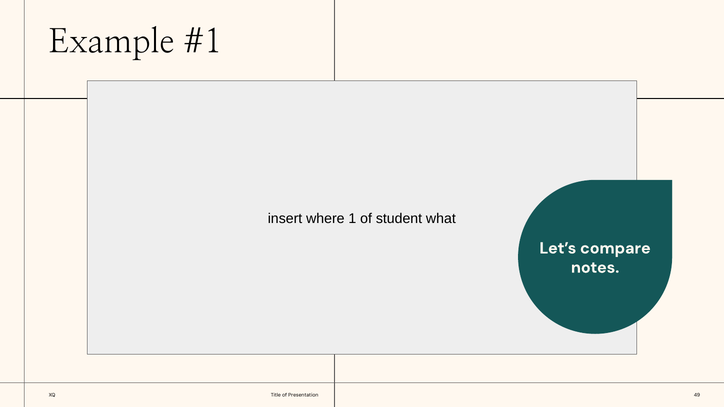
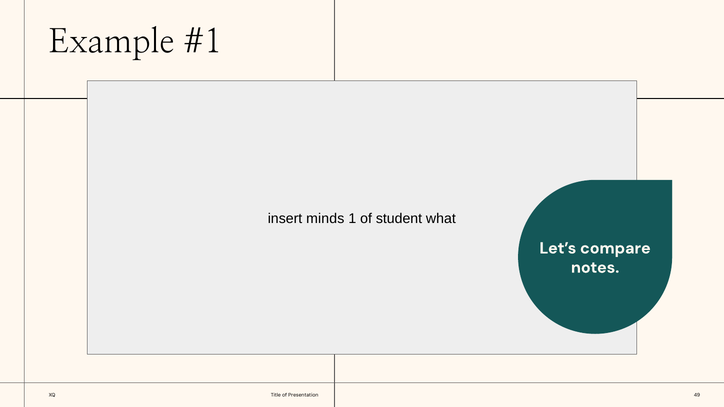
where: where -> minds (325, 219)
